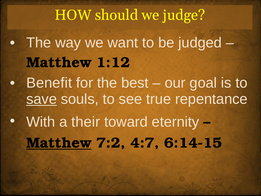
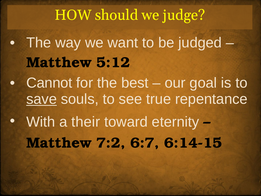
1:12: 1:12 -> 5:12 (113, 62)
Benefit: Benefit -> Cannot (49, 83)
Matthew underline: present -> none (59, 143)
4:7: 4:7 -> 6:7 (145, 143)
